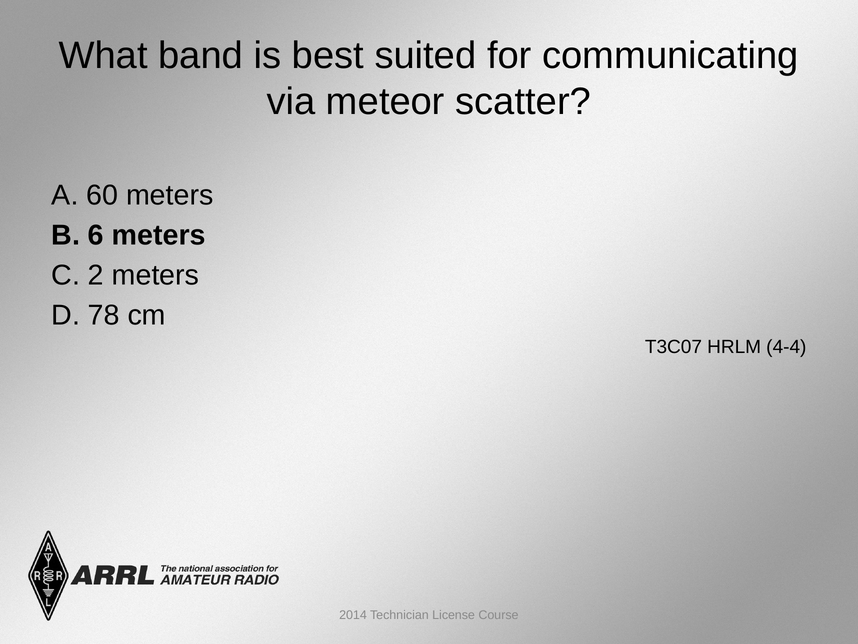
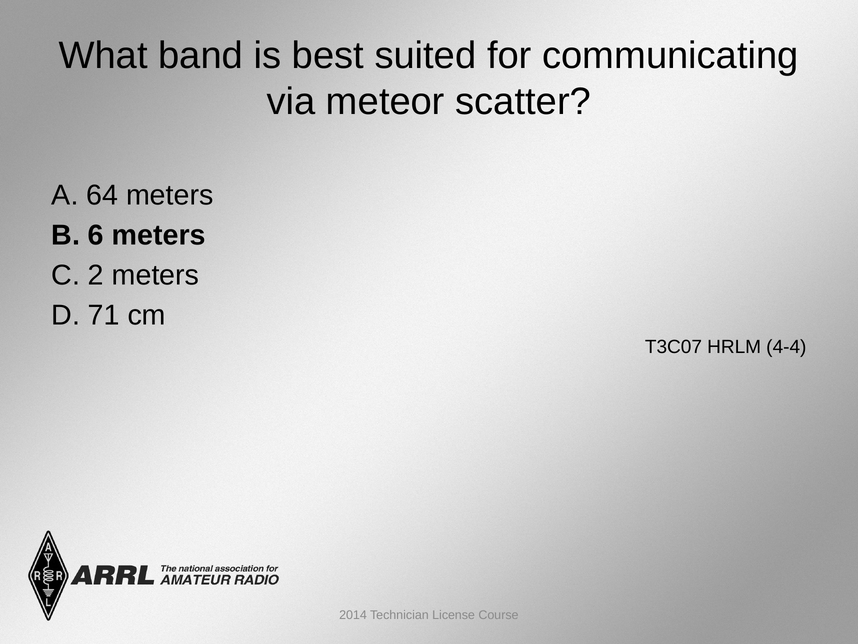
60: 60 -> 64 (102, 195)
78: 78 -> 71 (104, 315)
